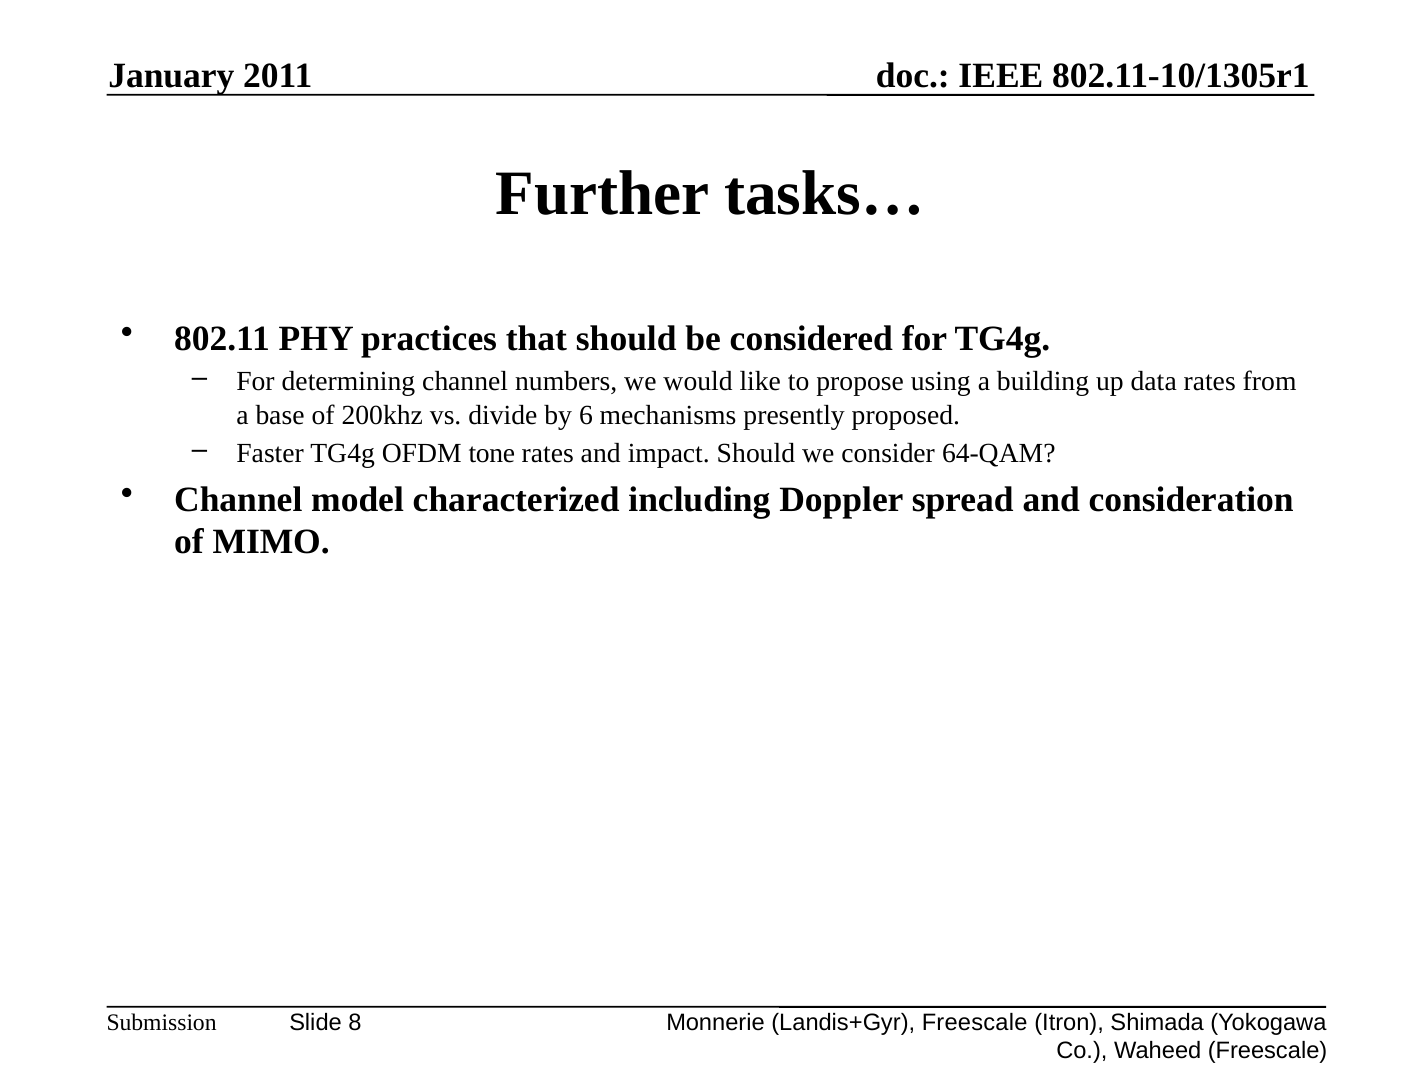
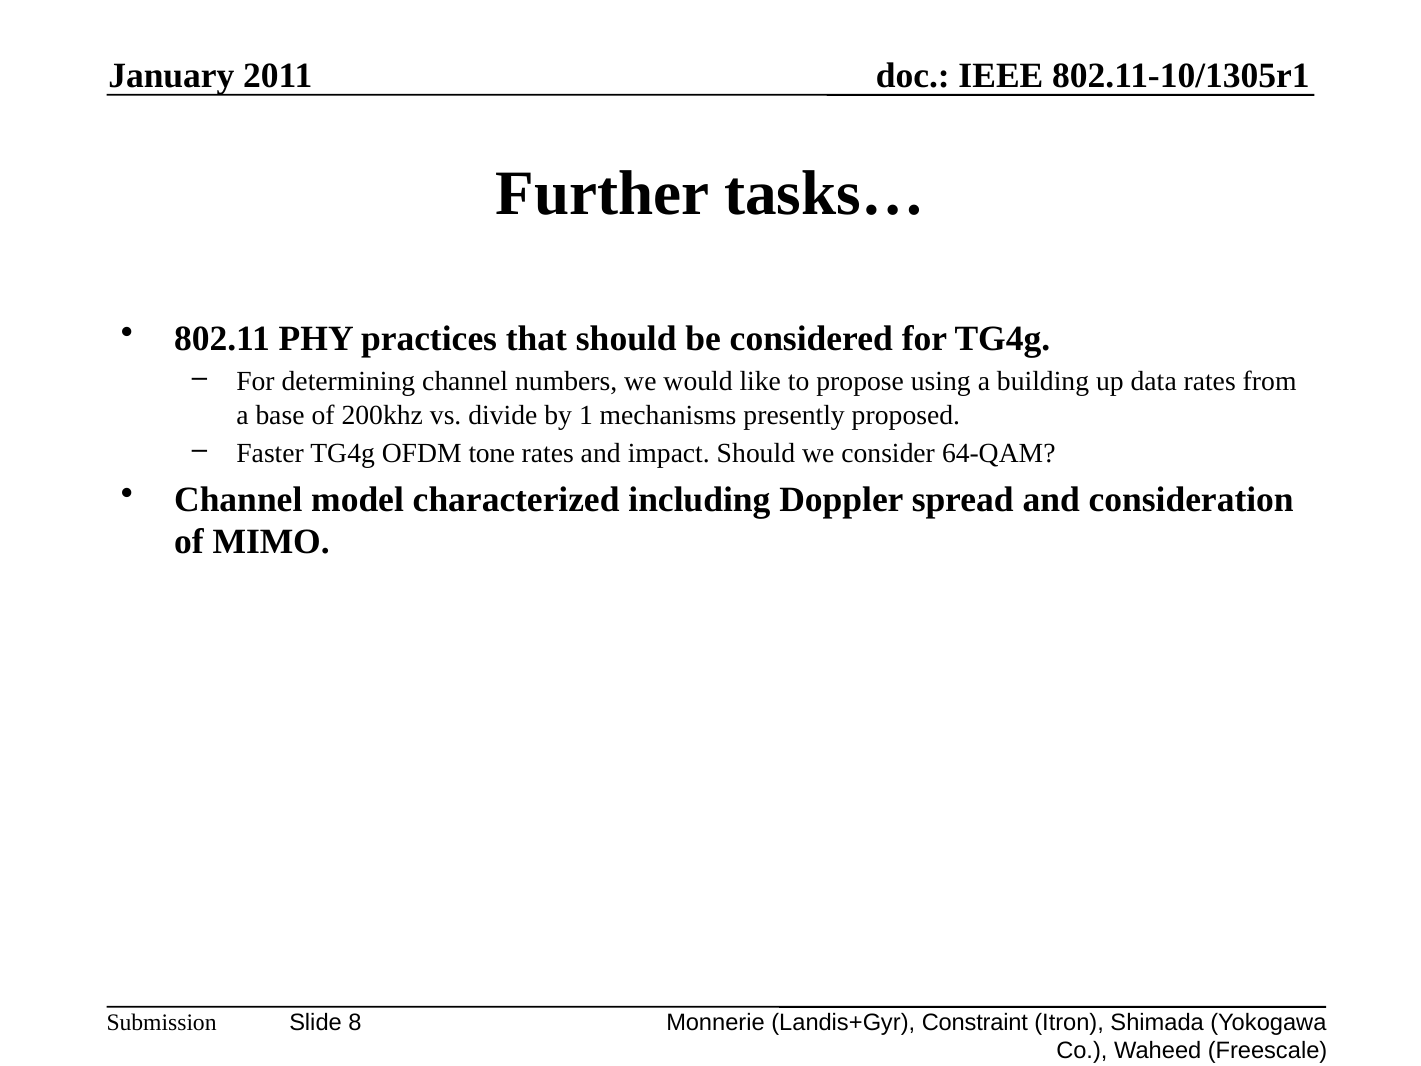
6: 6 -> 1 (586, 415)
Landis+Gyr Freescale: Freescale -> Constraint (975, 1022)
